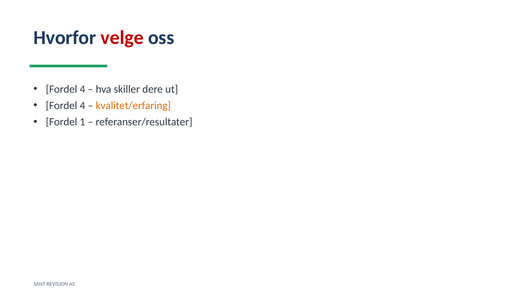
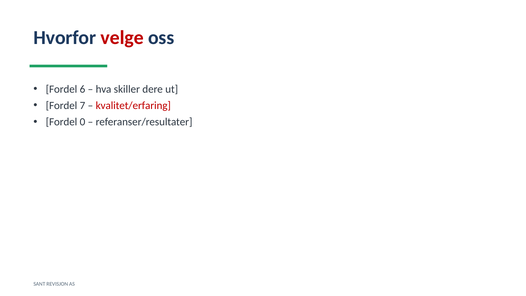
4: 4 -> 6 (82, 89)
4: 4 -> 7 (82, 106)
kvalitet/erfaring colour: orange -> red (133, 106)
1: 1 -> 0 (82, 122)
